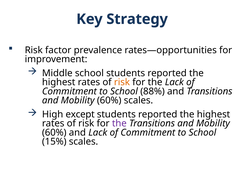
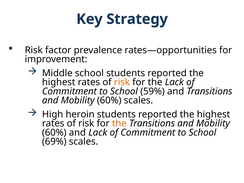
88%: 88% -> 59% (153, 91)
except: except -> heroin (80, 114)
the colour: purple -> orange (119, 123)
15%: 15% -> 69% (54, 142)
